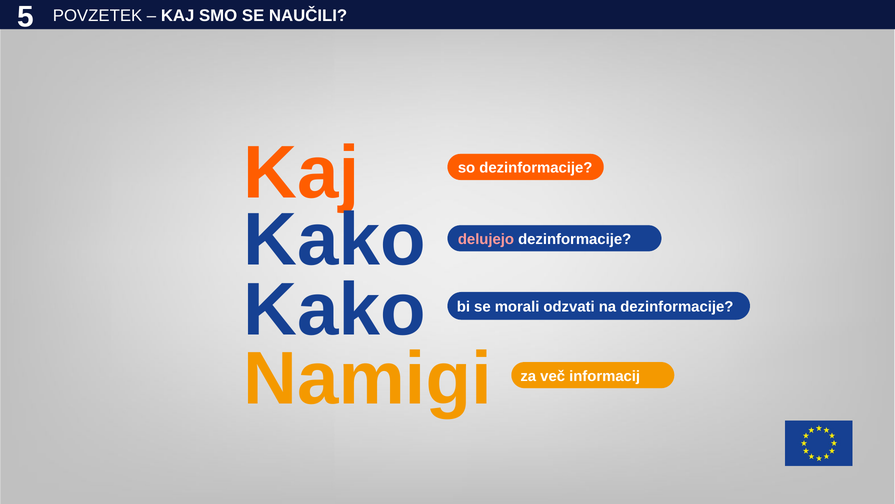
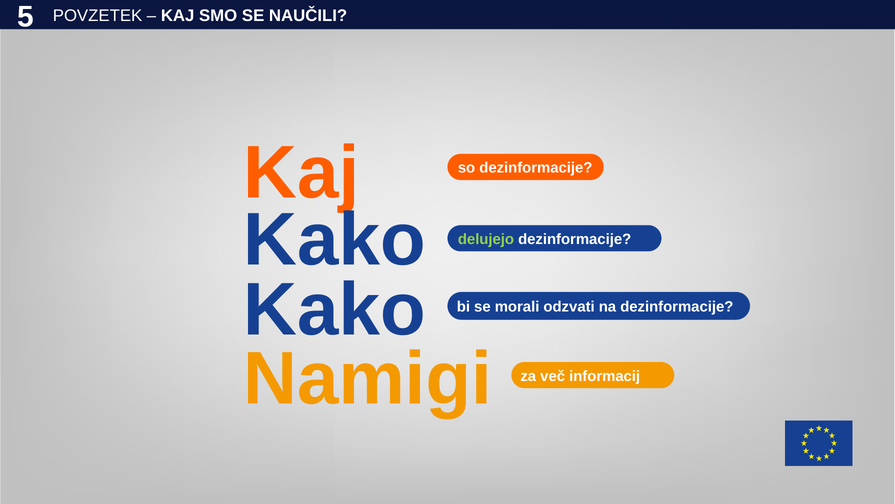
delujejo colour: pink -> light green (486, 239)
